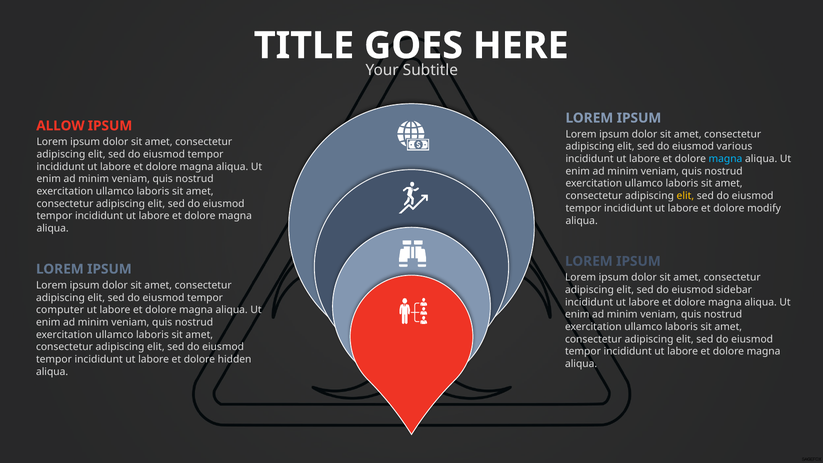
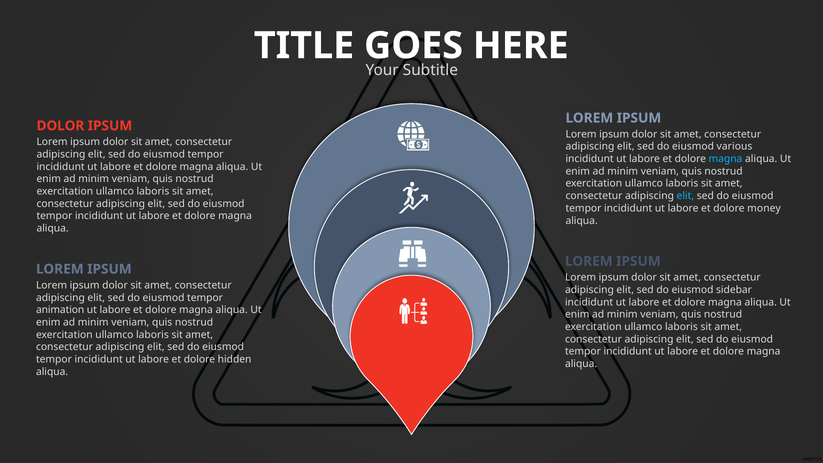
ALLOW: ALLOW -> DOLOR (60, 126)
elit colour: yellow -> light blue (685, 196)
modify: modify -> money (764, 208)
computer: computer -> animation (60, 310)
